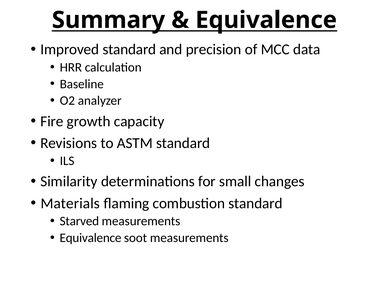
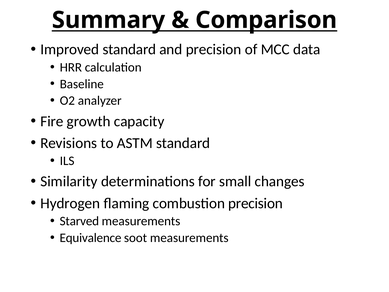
Equivalence: Equivalence -> Comparison (266, 20)
Materials: Materials -> Hydrogen (70, 203)
combustion standard: standard -> precision (255, 203)
